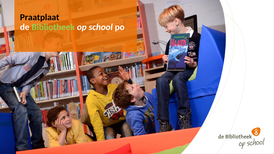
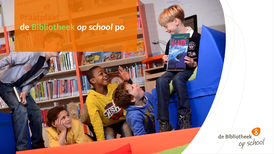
Praatplaat colour: black -> orange (40, 17)
